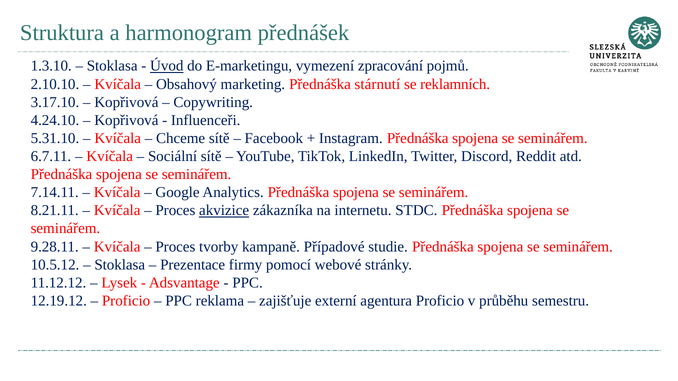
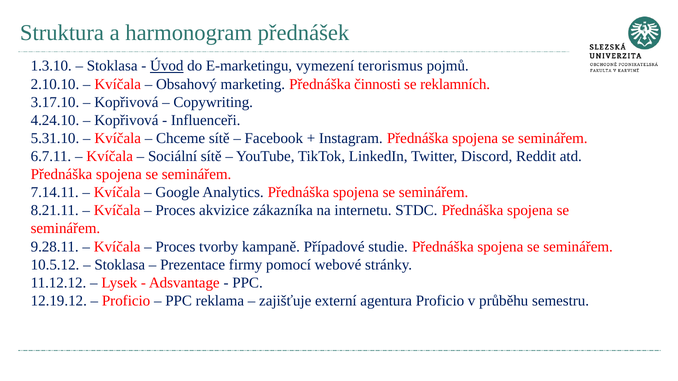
zpracování: zpracování -> terorismus (390, 66)
stárnutí: stárnutí -> činnosti (378, 84)
akvizice underline: present -> none (224, 211)
